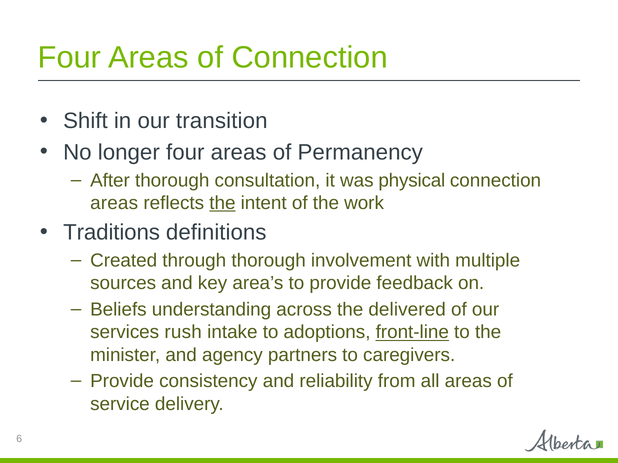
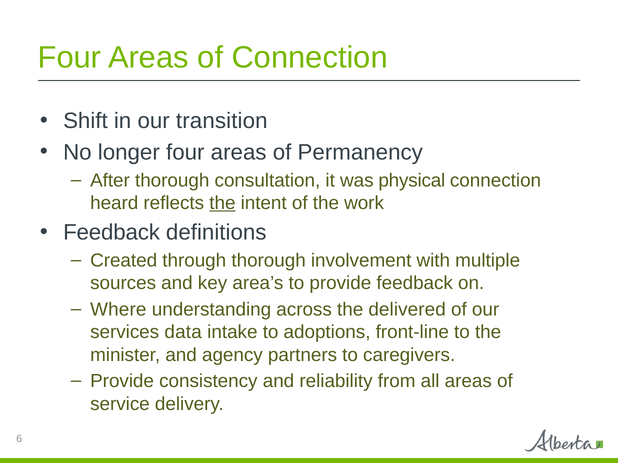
areas: areas -> heard (114, 203)
Traditions: Traditions -> Feedback (112, 233)
Beliefs: Beliefs -> Where (118, 310)
rush: rush -> data (183, 333)
front-line underline: present -> none (412, 333)
